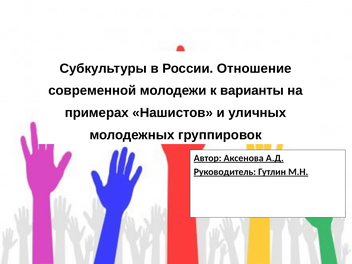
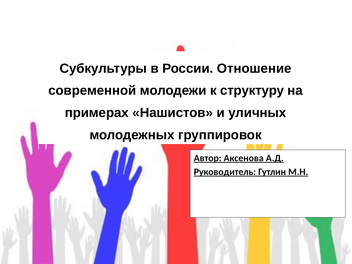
варианты: варианты -> структуру (252, 91)
